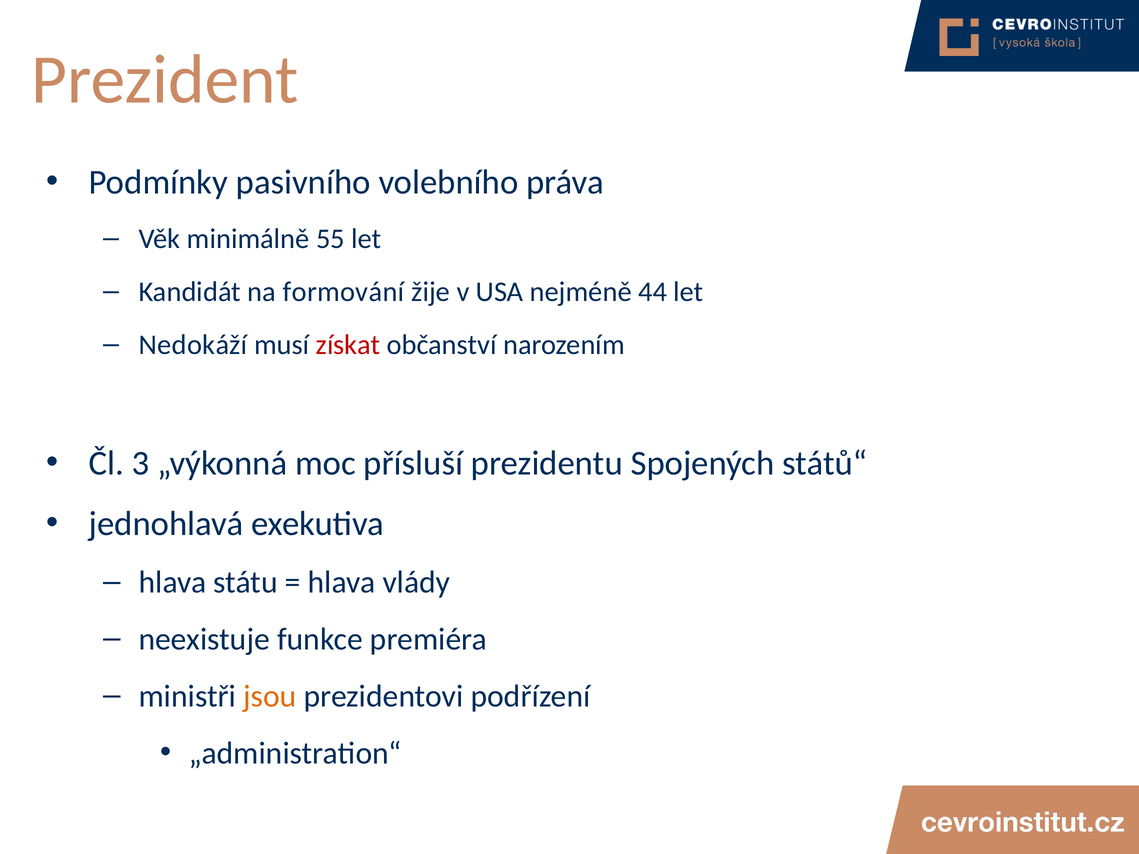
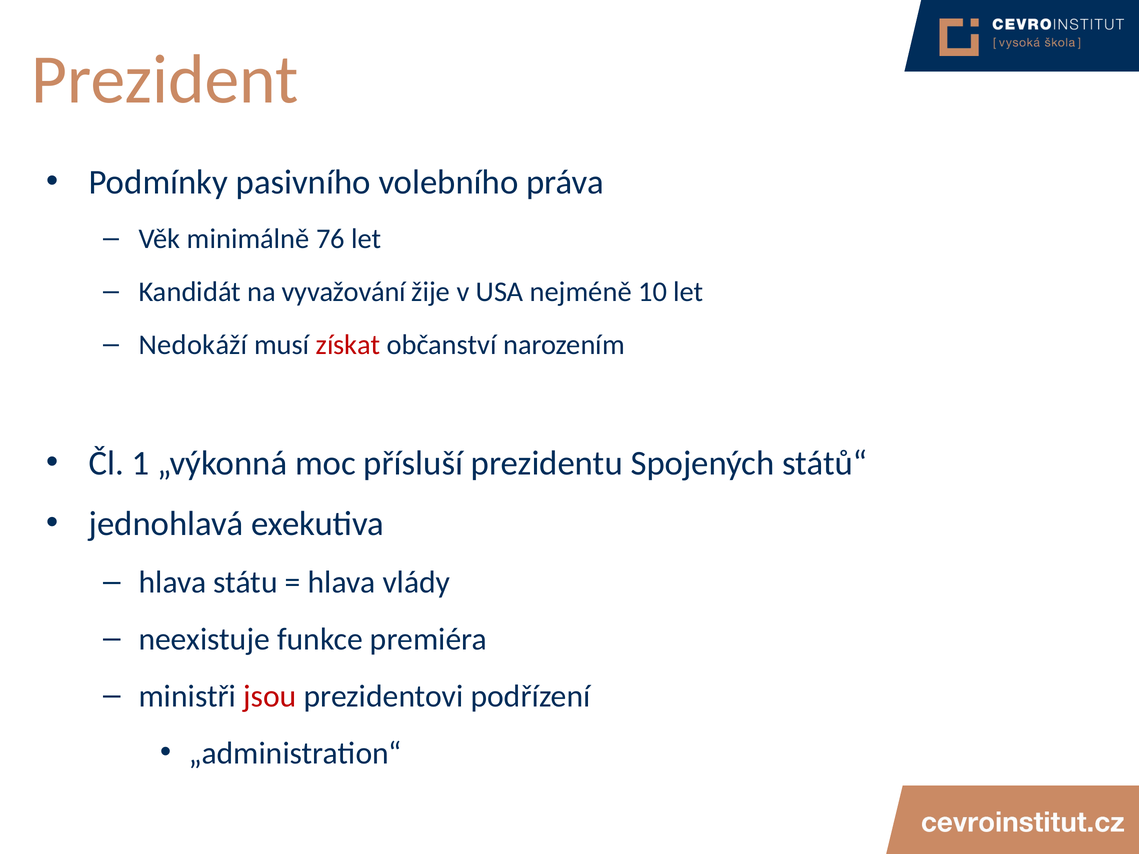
55: 55 -> 76 (330, 239)
formování: formování -> vyvažování (344, 292)
44: 44 -> 10 (653, 292)
3: 3 -> 1 (141, 463)
jsou colour: orange -> red (270, 696)
